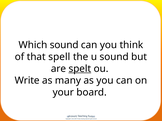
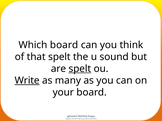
Which sound: sound -> board (64, 45)
that spell: spell -> spelt (59, 57)
Write underline: none -> present (27, 81)
